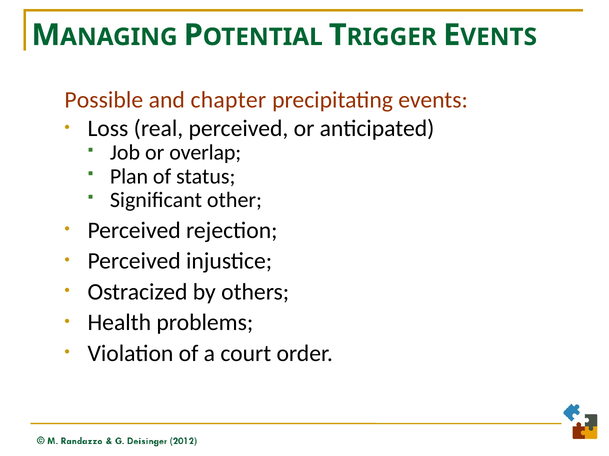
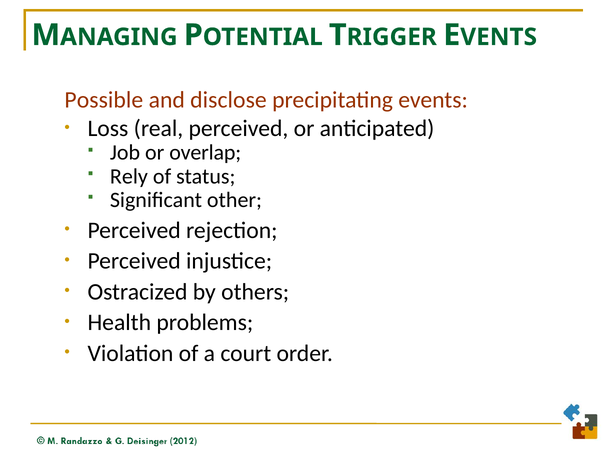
chapter: chapter -> disclose (228, 100)
Plan: Plan -> Rely (129, 177)
